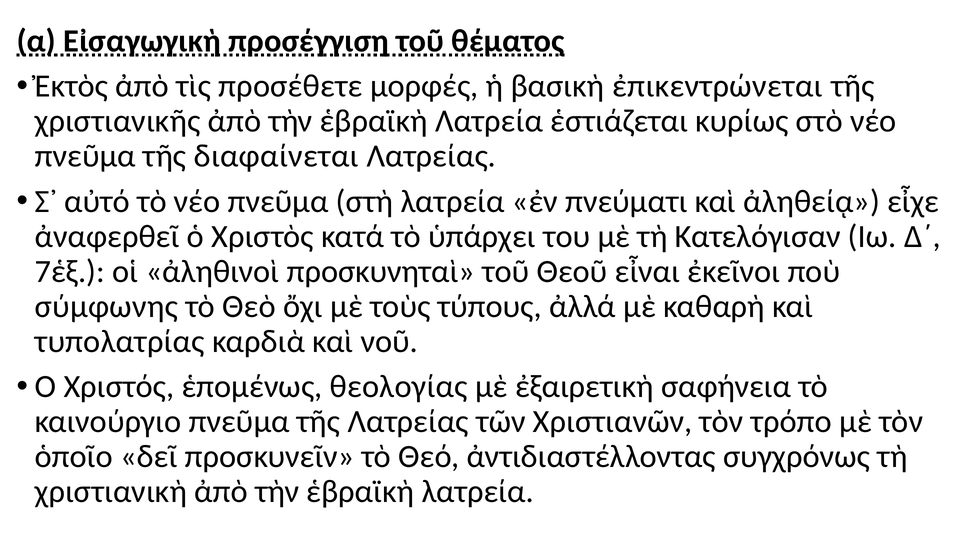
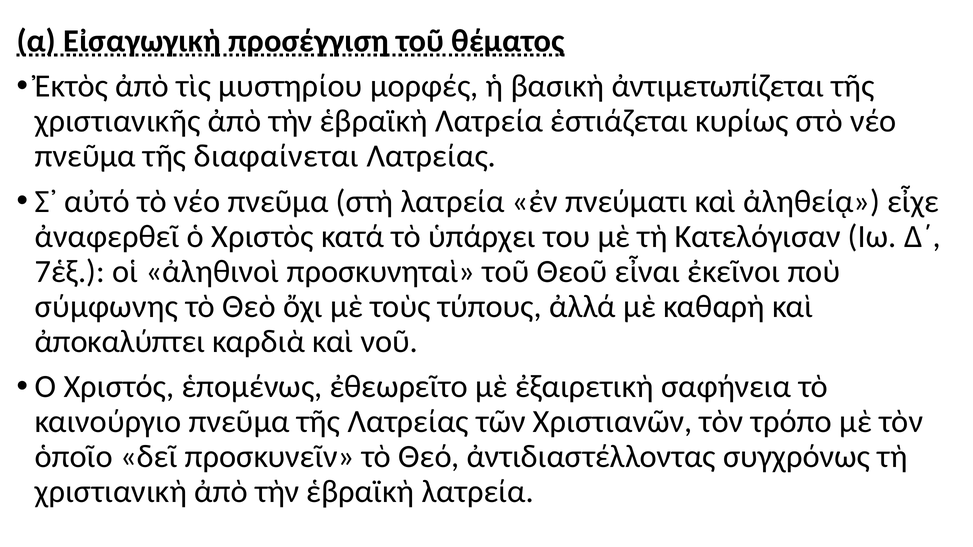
προσέθετε: προσέθετε -> μυστηρίου (290, 86)
ἐπικεντρώνεται: ἐπικεντρώνεται -> ἀντιμετωπίζεται (718, 86)
τυπολατρίας: τυπολατρίας -> ἀποκαλύπτει (120, 342)
θεολογίας: θεολογίας -> ἐθεωρεῖτο (399, 387)
